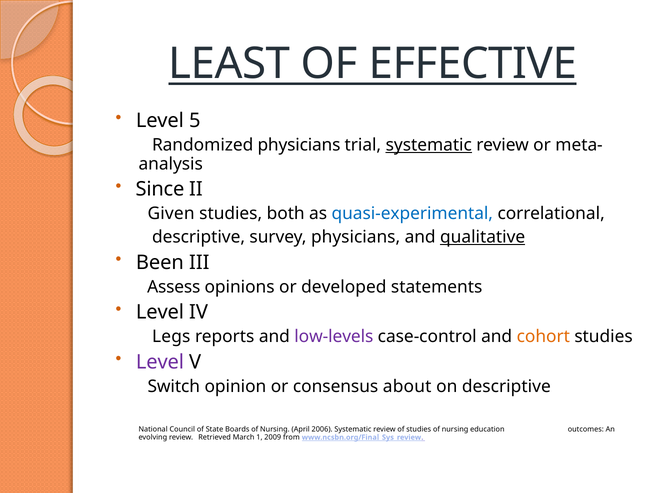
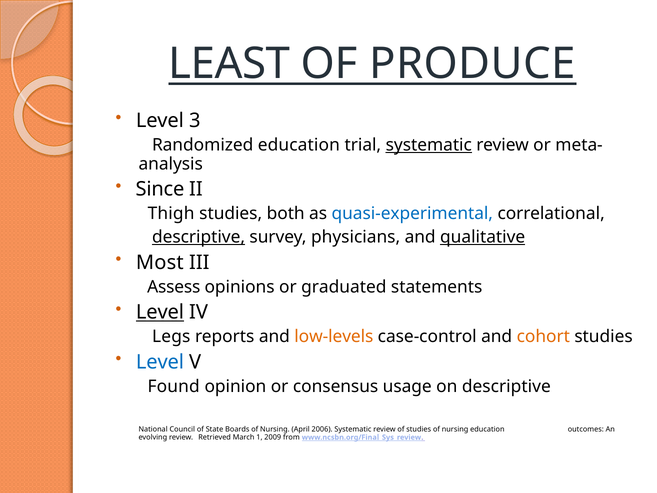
EFFECTIVE: EFFECTIVE -> PRODUCE (472, 64)
5: 5 -> 3 (195, 121)
Randomized physicians: physicians -> education (299, 145)
Given: Given -> Thigh (171, 214)
descriptive underline: none -> present (199, 237)
Been: Been -> Most (160, 262)
developed: developed -> graduated (344, 287)
Level underline: none -> present (160, 312)
low-levels colour: purple -> orange (334, 336)
Level colour: purple -> blue (160, 362)
Switch: Switch -> Found (174, 386)
about: about -> usage (407, 386)
